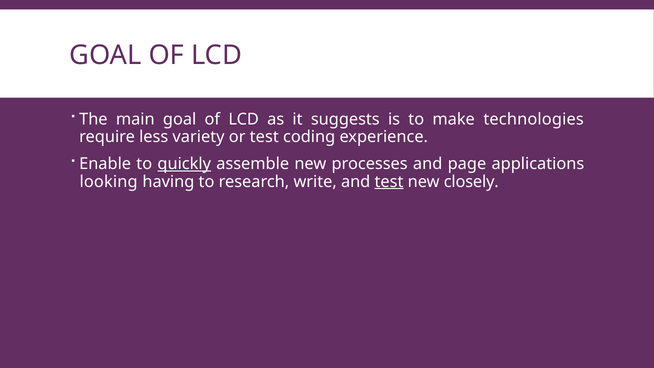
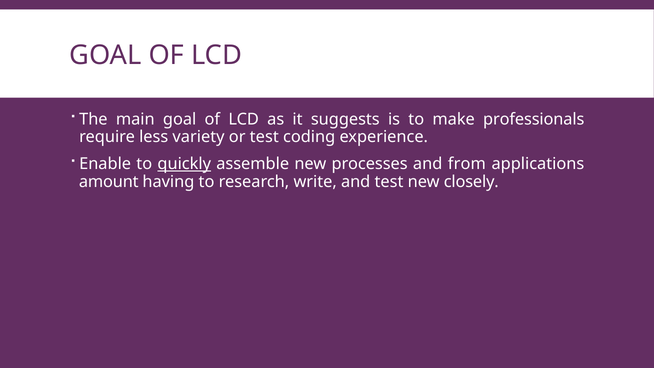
technologies: technologies -> professionals (534, 119)
page: page -> from (467, 164)
looking: looking -> amount (109, 182)
test underline: present -> none (389, 182)
